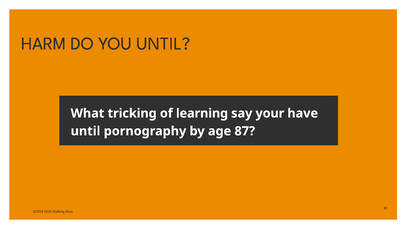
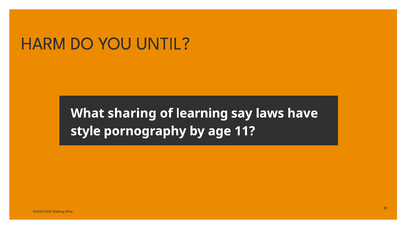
tricking: tricking -> sharing (132, 113)
your: your -> laws (270, 113)
until: until -> style (86, 131)
87: 87 -> 11 (245, 131)
